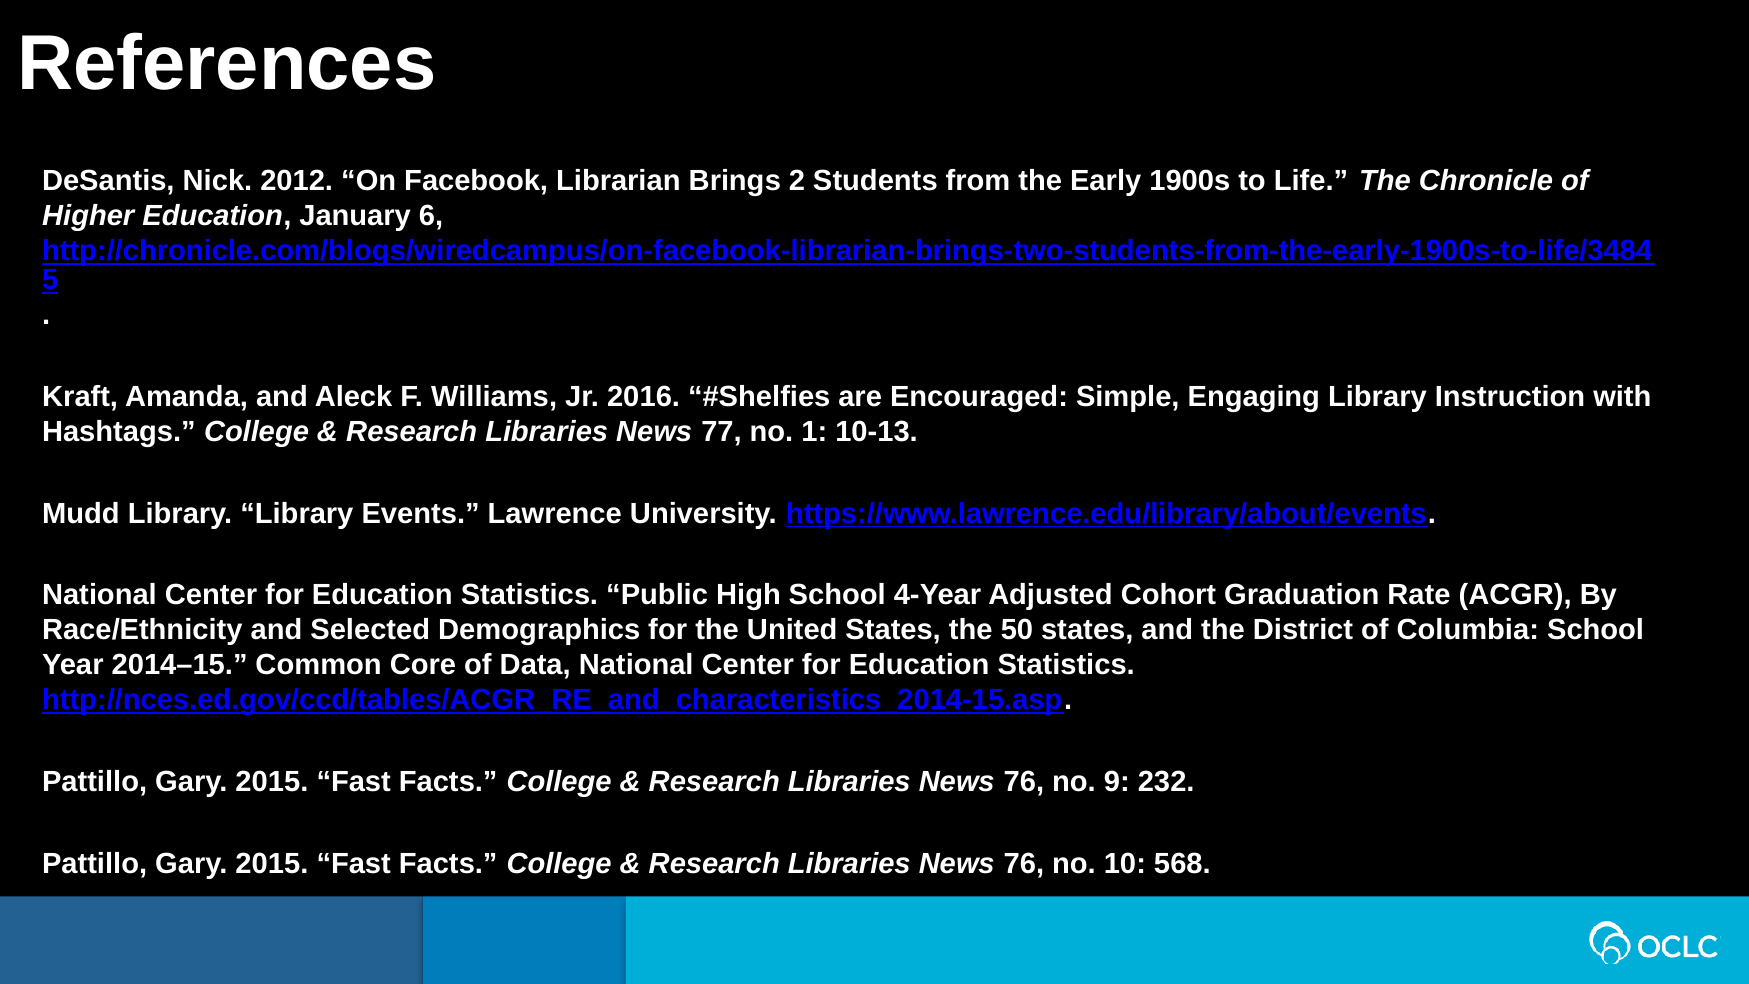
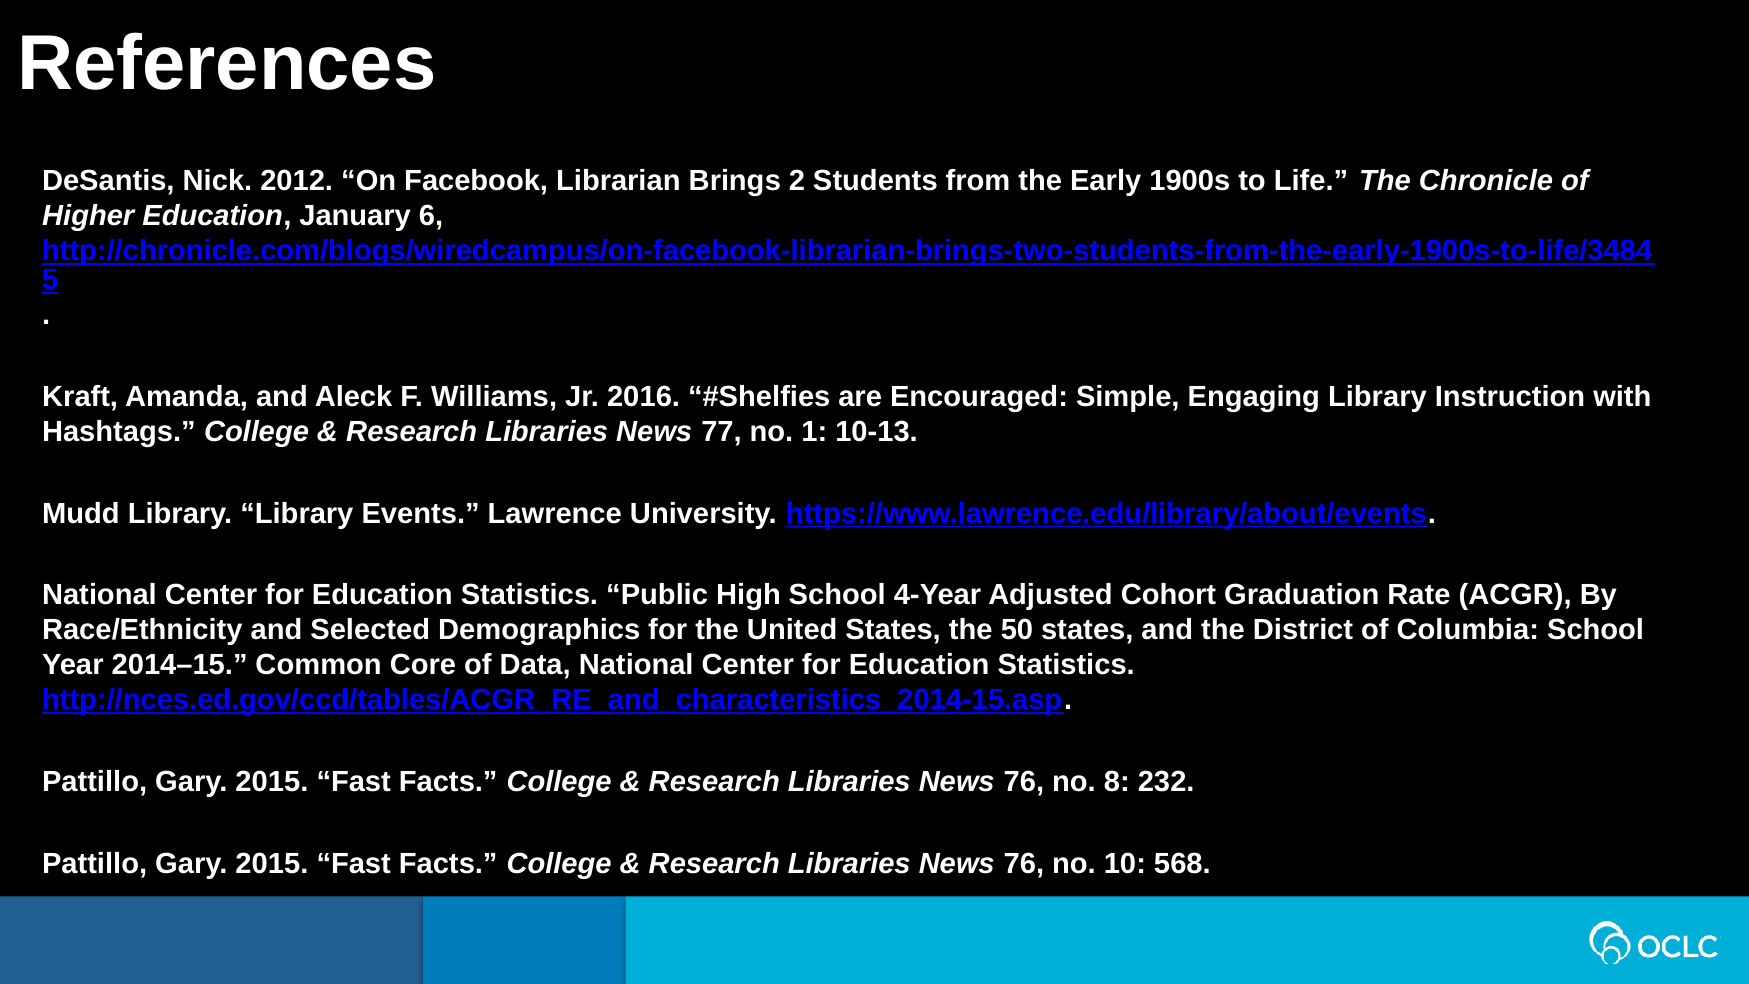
9: 9 -> 8 (1117, 782)
